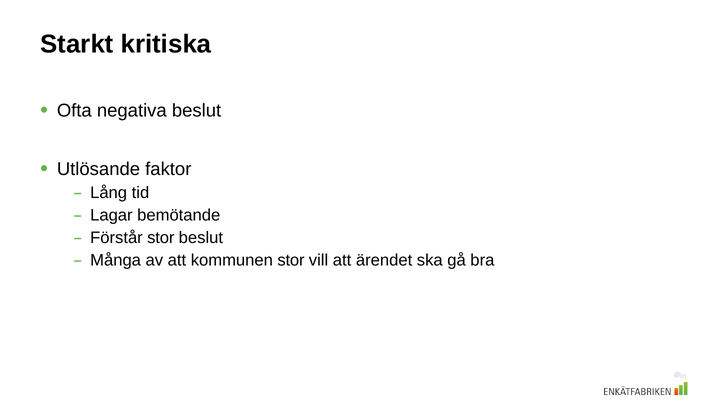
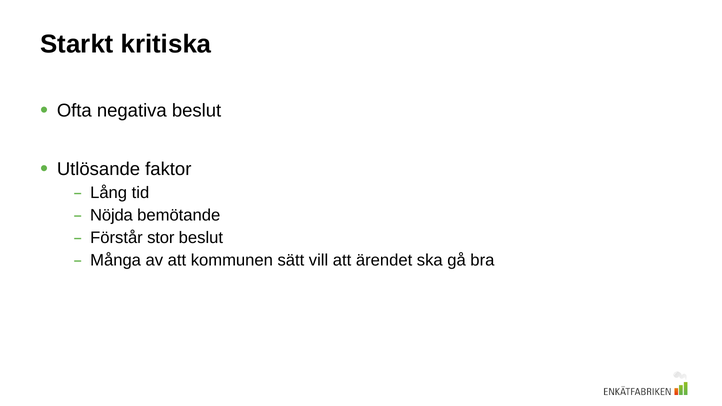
Lagar: Lagar -> Nöjda (111, 215)
kommunen stor: stor -> sätt (291, 261)
